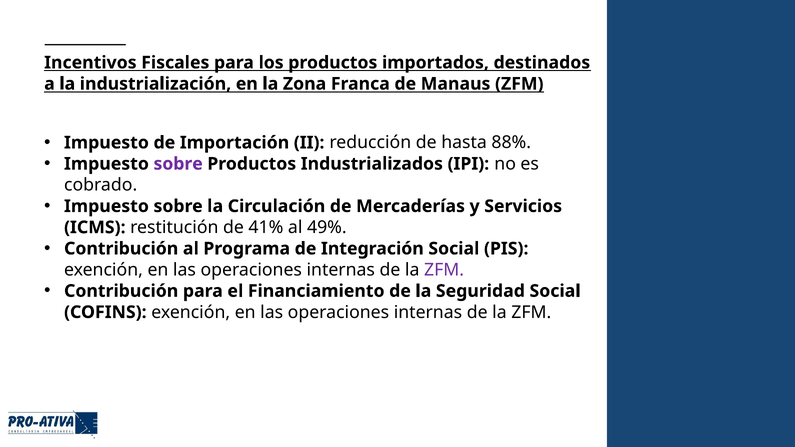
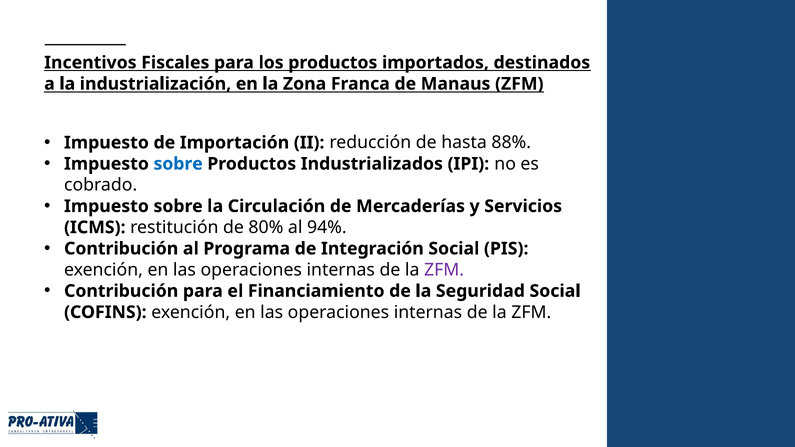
sobre colour: purple -> blue (178, 164)
41%: 41% -> 80% (266, 228)
49%: 49% -> 94% (327, 228)
